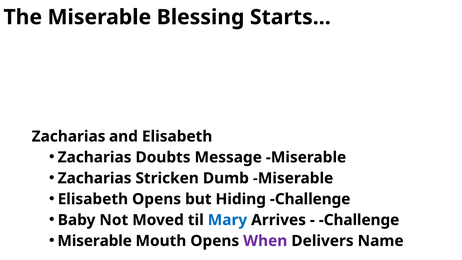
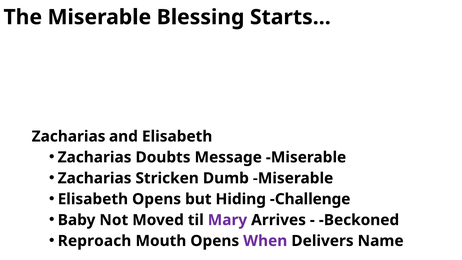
Mary colour: blue -> purple (227, 220)
Challenge: Challenge -> Beckoned (359, 220)
Miserable: Miserable -> Reproach (95, 241)
